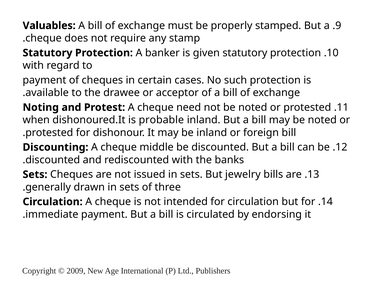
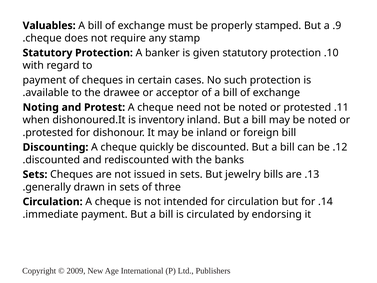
probable: probable -> inventory (161, 120)
middle: middle -> quickly (157, 147)
